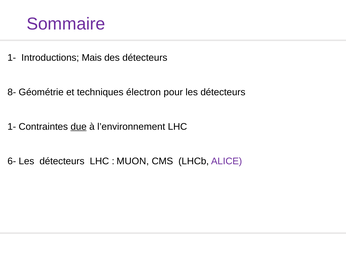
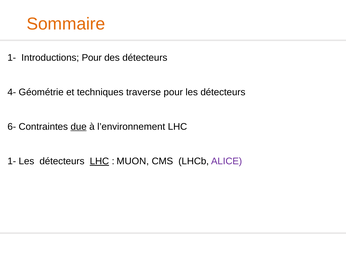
Sommaire colour: purple -> orange (66, 24)
Introductions Mais: Mais -> Pour (92, 58)
8-: 8- -> 4- (12, 92)
électron: électron -> traverse (144, 92)
1-: 1- -> 6- (12, 127)
6-: 6- -> 1- (12, 162)
LHC underline: none -> present (99, 162)
